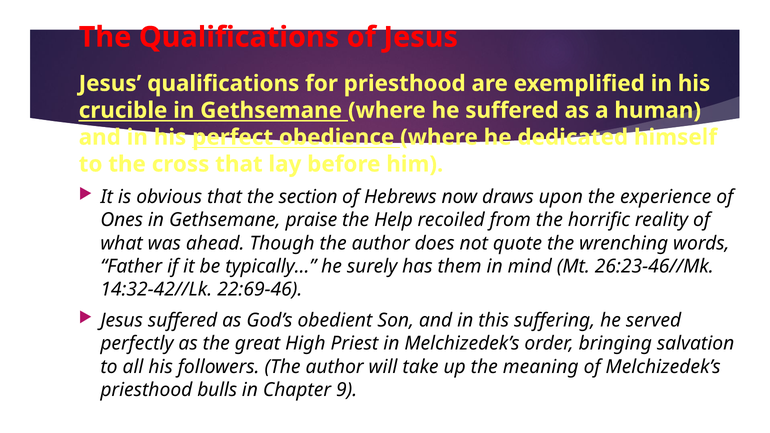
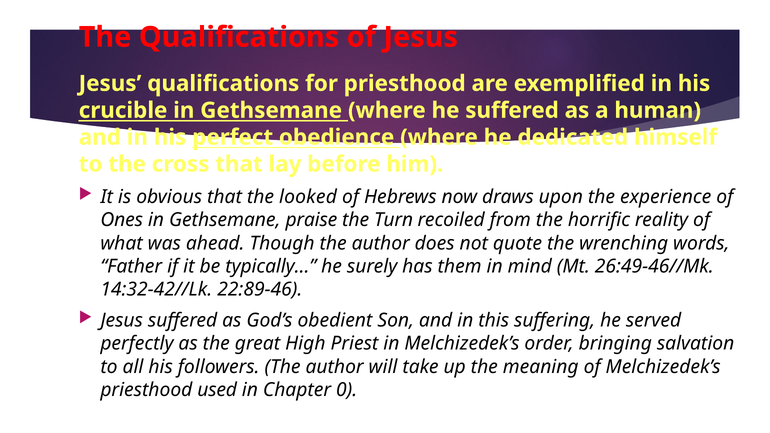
section: section -> looked (308, 197)
Help: Help -> Turn (394, 220)
26:23-46//Mk: 26:23-46//Mk -> 26:49-46//Mk (654, 266)
22:69-46: 22:69-46 -> 22:89-46 (260, 289)
bulls: bulls -> used (217, 390)
9: 9 -> 0 (347, 390)
